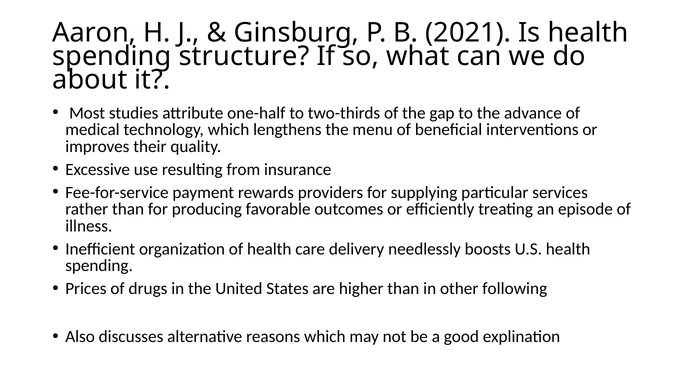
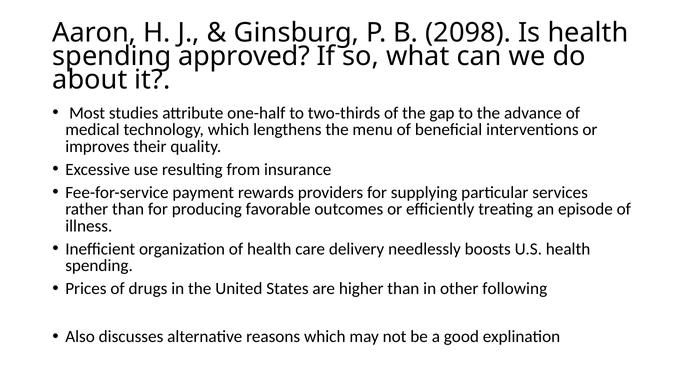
2021: 2021 -> 2098 (468, 33)
structure: structure -> approved (244, 56)
